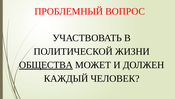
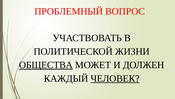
ЧЕЛОВЕК underline: none -> present (115, 78)
